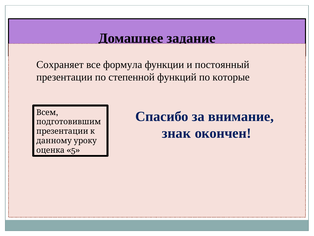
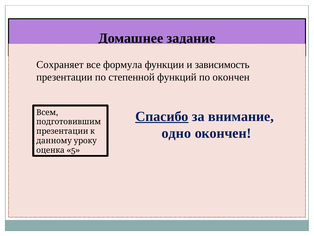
постоянный: постоянный -> зависимость (222, 64)
по которые: которые -> окончен (231, 77)
Спасибо underline: none -> present (162, 116)
знак: знак -> одно (176, 133)
